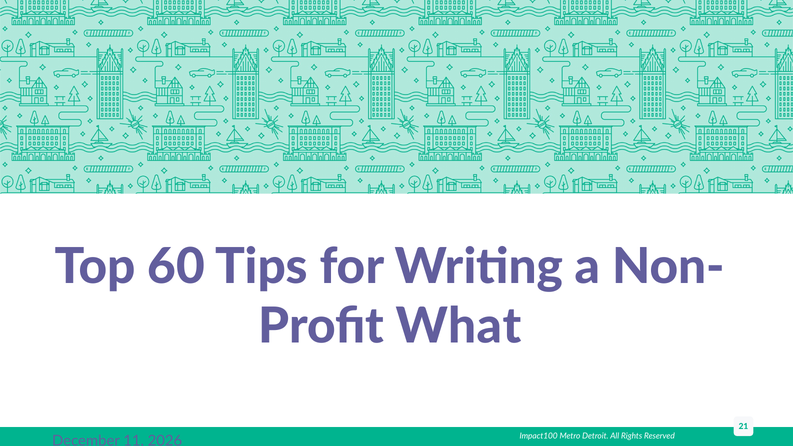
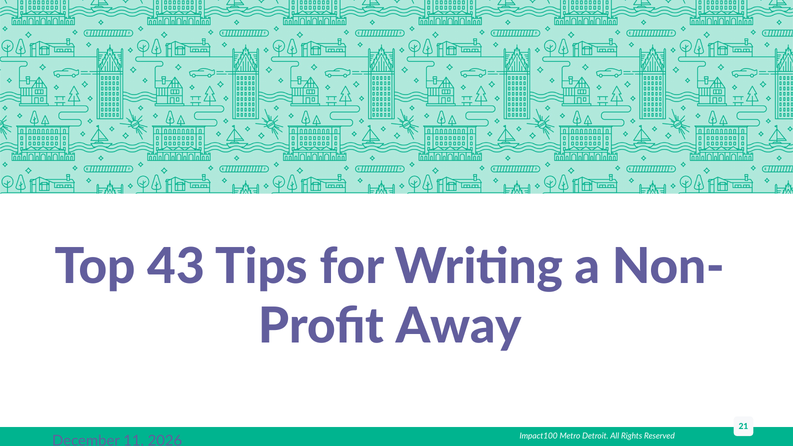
60: 60 -> 43 (176, 267)
What: What -> Away (459, 326)
